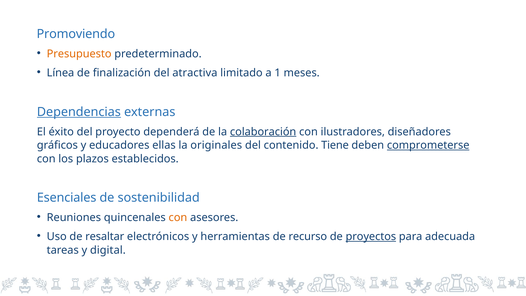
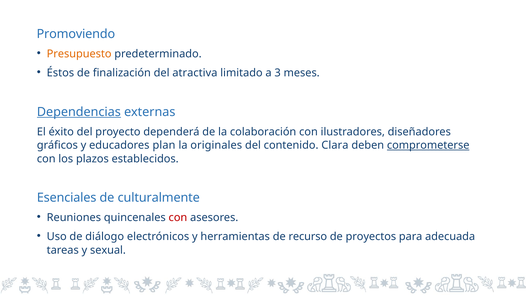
Línea: Línea -> Éstos (60, 73)
1: 1 -> 3 (278, 73)
colaboración underline: present -> none (263, 132)
ellas: ellas -> plan (164, 145)
Tiene: Tiene -> Clara (335, 145)
sostenibilidad: sostenibilidad -> culturalmente (159, 198)
con colour: orange -> red (178, 218)
resaltar: resaltar -> diálogo (105, 237)
proyectos underline: present -> none (371, 237)
digital: digital -> sexual (108, 250)
